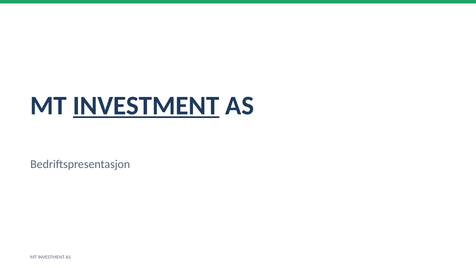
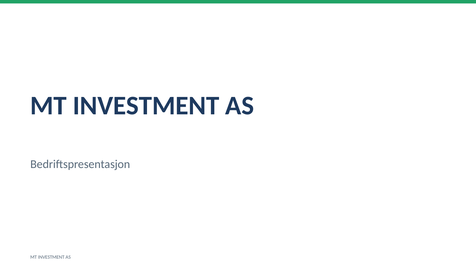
INVESTMENT underline: present -> none (146, 106)
